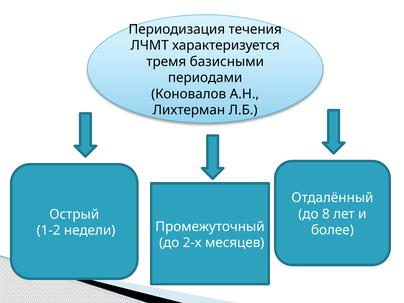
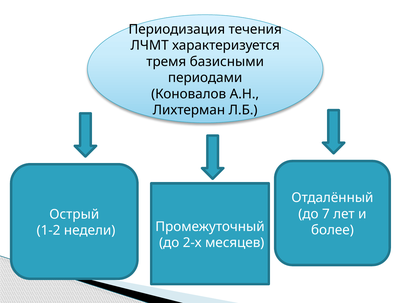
8: 8 -> 7 (326, 214)
